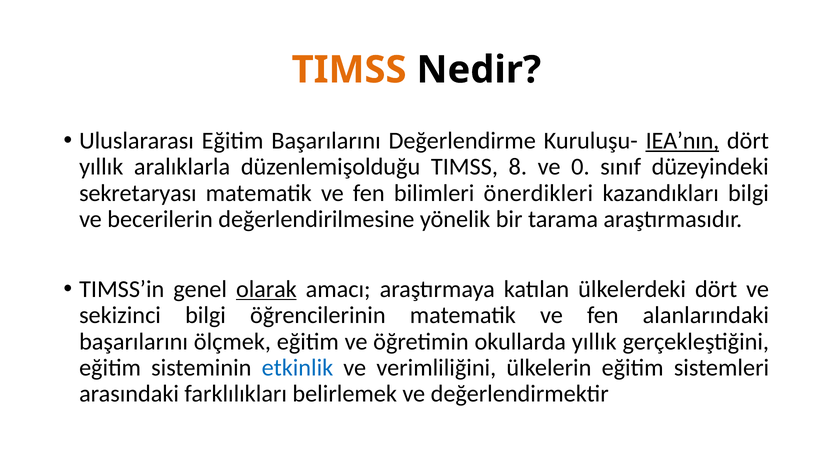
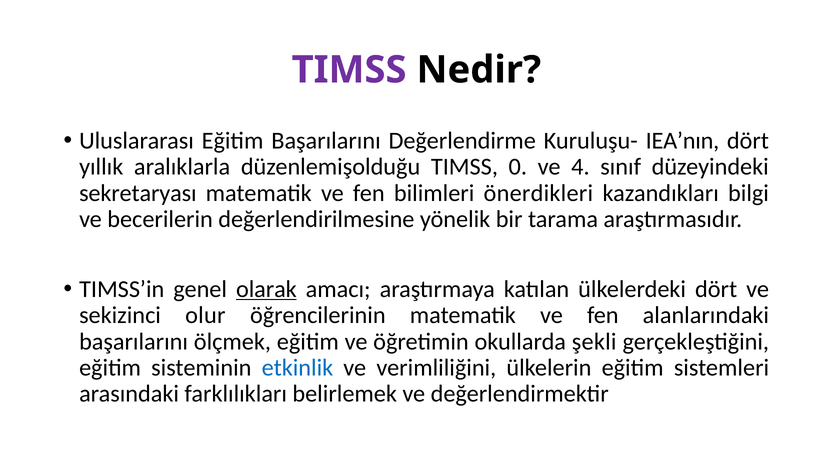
TIMSS colour: orange -> purple (349, 70)
IEA’nın underline: present -> none (682, 141)
8: 8 -> 0 (518, 167)
0: 0 -> 4 (580, 167)
sekizinci bilgi: bilgi -> olur (205, 316)
okullarda yıllık: yıllık -> şekli (594, 342)
